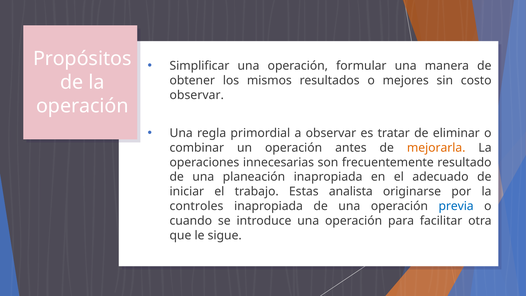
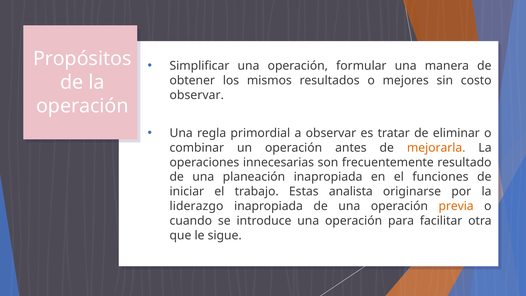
adecuado: adecuado -> funciones (440, 177)
controles: controles -> liderazgo (196, 206)
previa colour: blue -> orange (456, 206)
